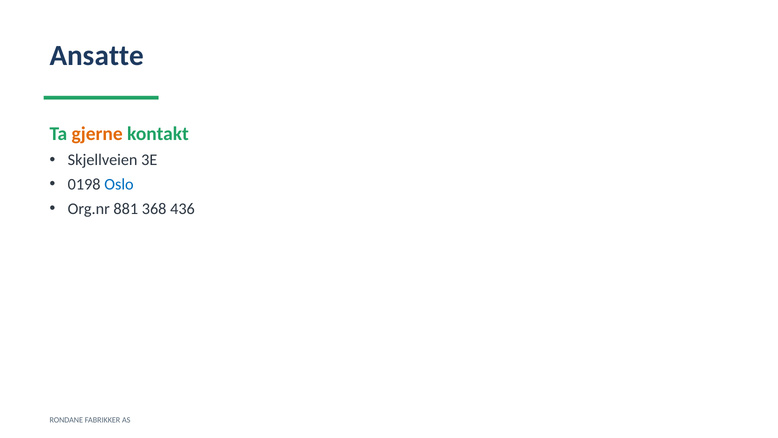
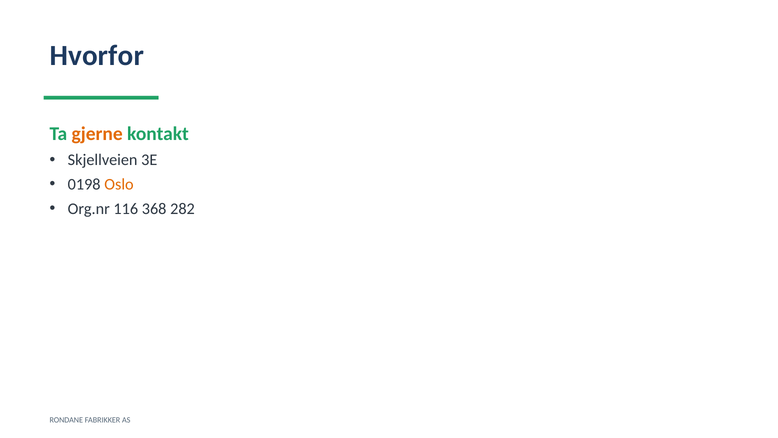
Ansatte: Ansatte -> Hvorfor (97, 56)
Oslo colour: blue -> orange (119, 184)
881: 881 -> 116 (126, 209)
436: 436 -> 282 (182, 209)
